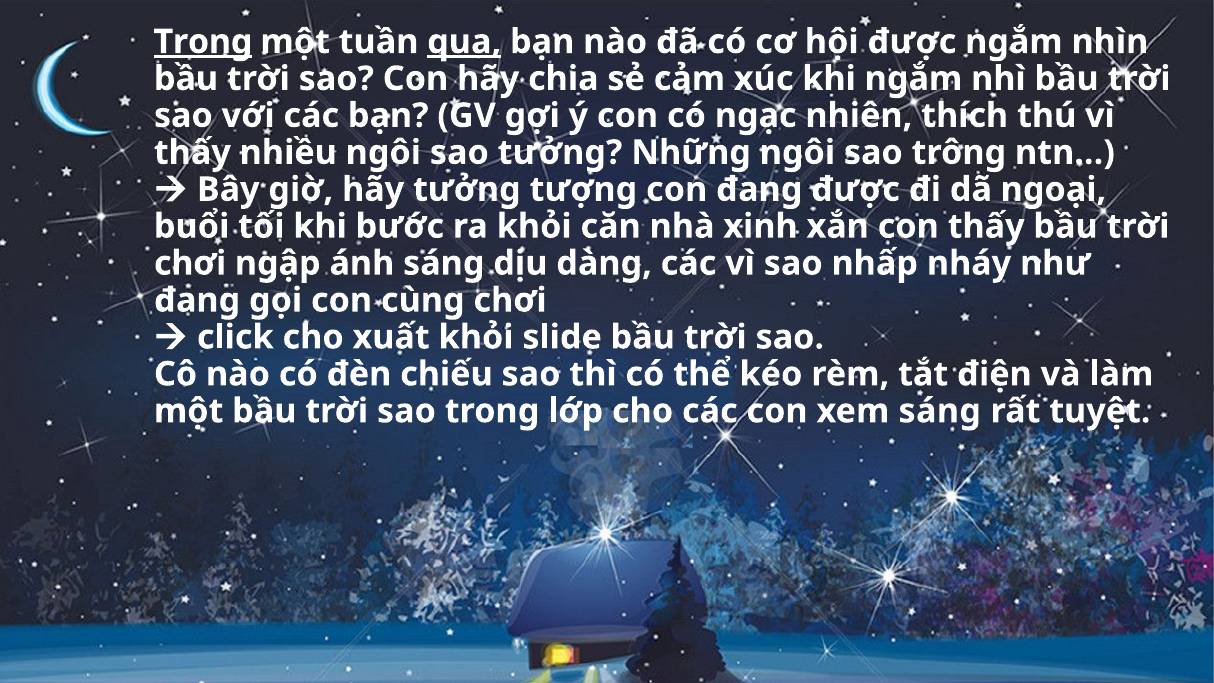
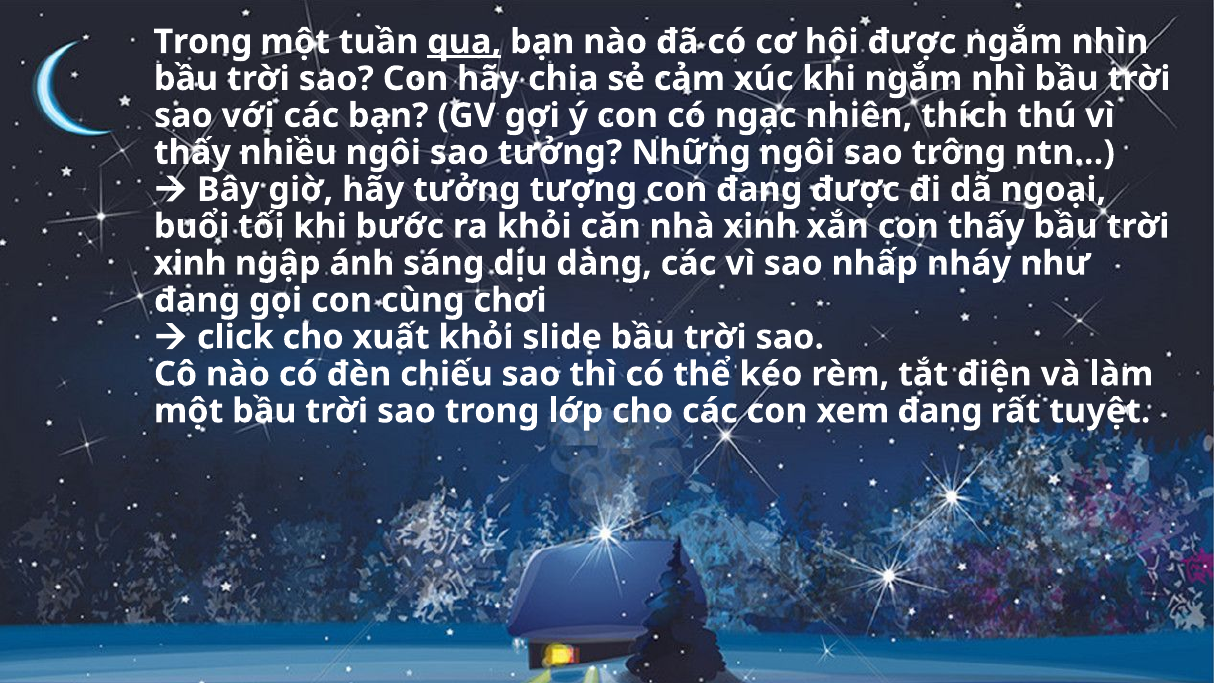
Trong underline: present -> none (203, 42)
chơi: chơi -> xinh (190, 263)
xem sáng: sáng -> đang (940, 411)
